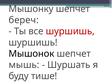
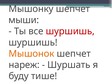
береч: береч -> мыши (24, 20)
Мышонок colour: black -> orange (31, 54)
мышь: мышь -> нареж (24, 65)
